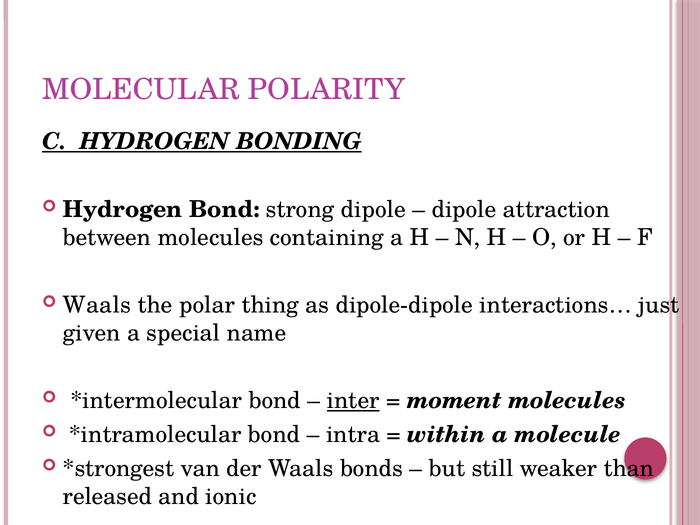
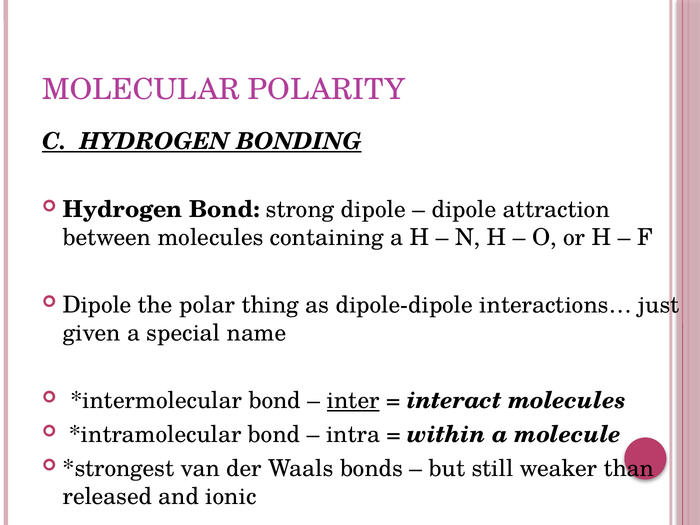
Waals: Waals -> Dipole (97, 305)
moment: moment -> interact (454, 401)
